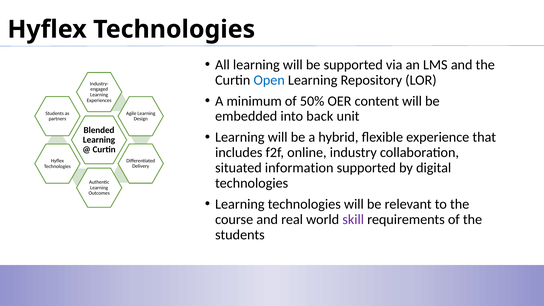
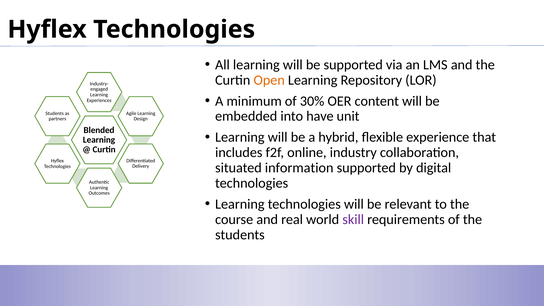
Open colour: blue -> orange (269, 80)
50%: 50% -> 30% (312, 101)
back: back -> have (320, 116)
